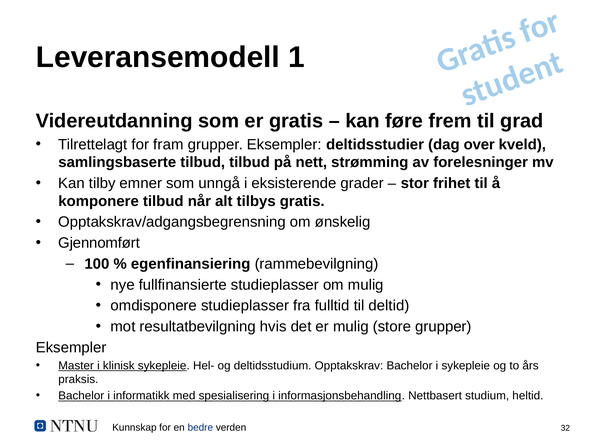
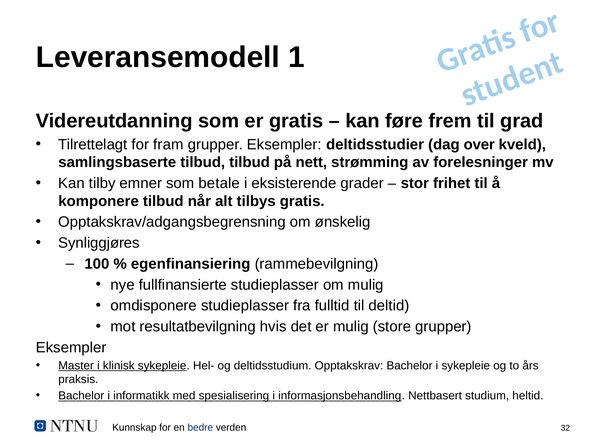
unngå: unngå -> betale (219, 183)
Gjennomført: Gjennomført -> Synliggjøres (99, 243)
